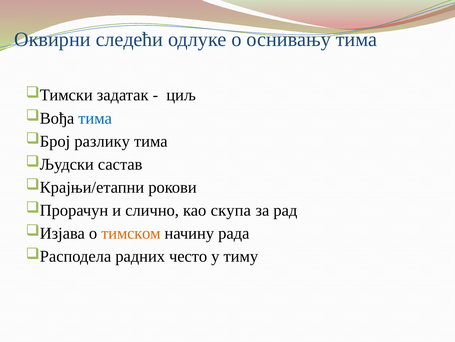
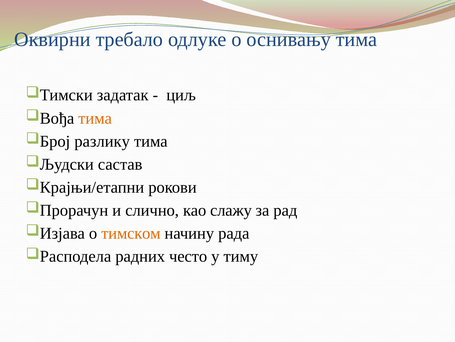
следећи: следећи -> требало (129, 40)
тима colour: blue -> orange (95, 118)
скупа: скупа -> слажу (231, 210)
